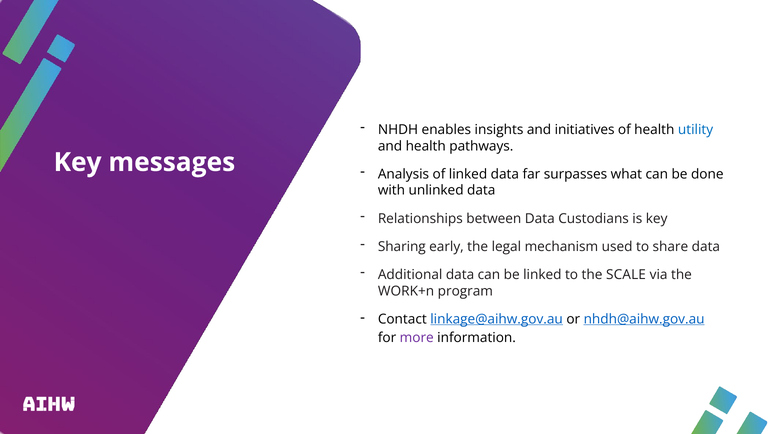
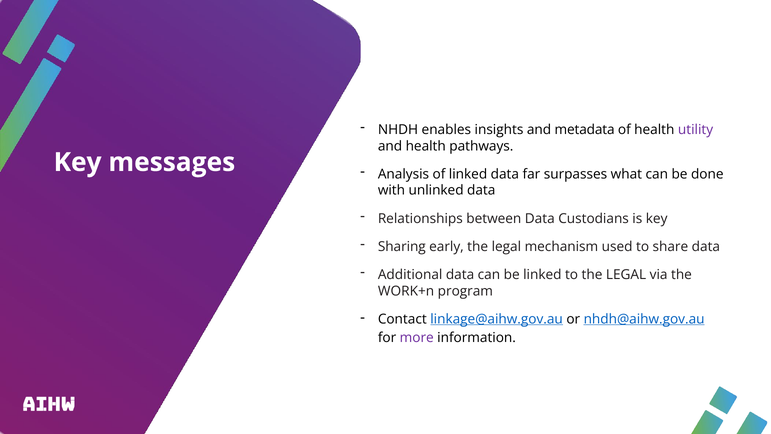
initiatives: initiatives -> metadata (585, 130)
utility colour: blue -> purple (696, 130)
to the SCALE: SCALE -> LEGAL (626, 274)
